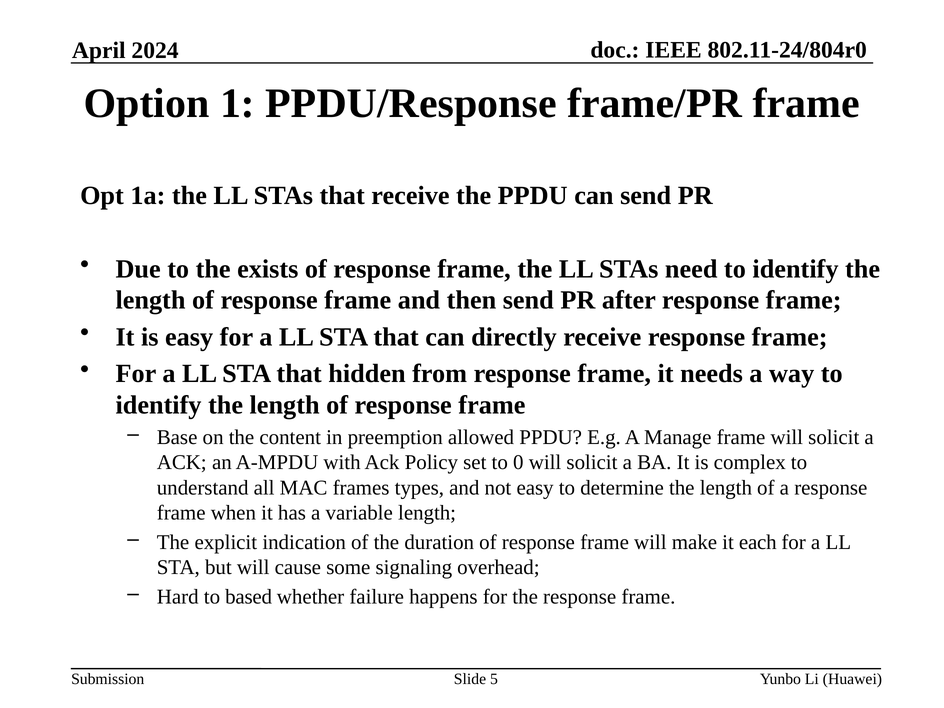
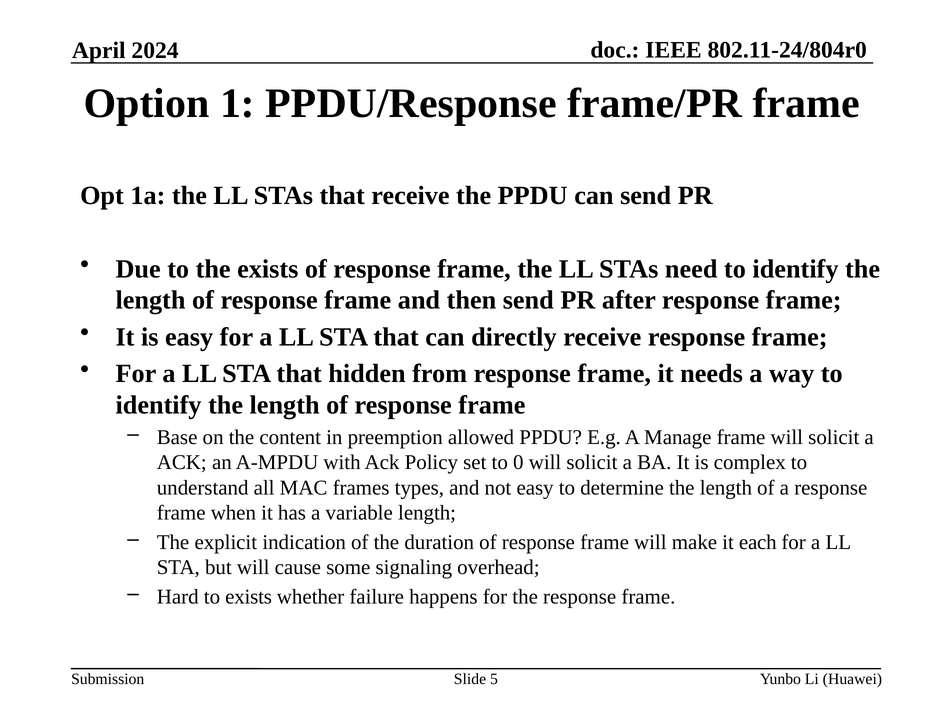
to based: based -> exists (249, 597)
